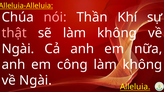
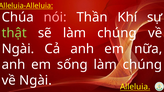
thật colour: pink -> light green (14, 33)
sẽ làm không: không -> chúng (117, 33)
công: công -> sống (72, 65)
không: không -> chúng (142, 65)
